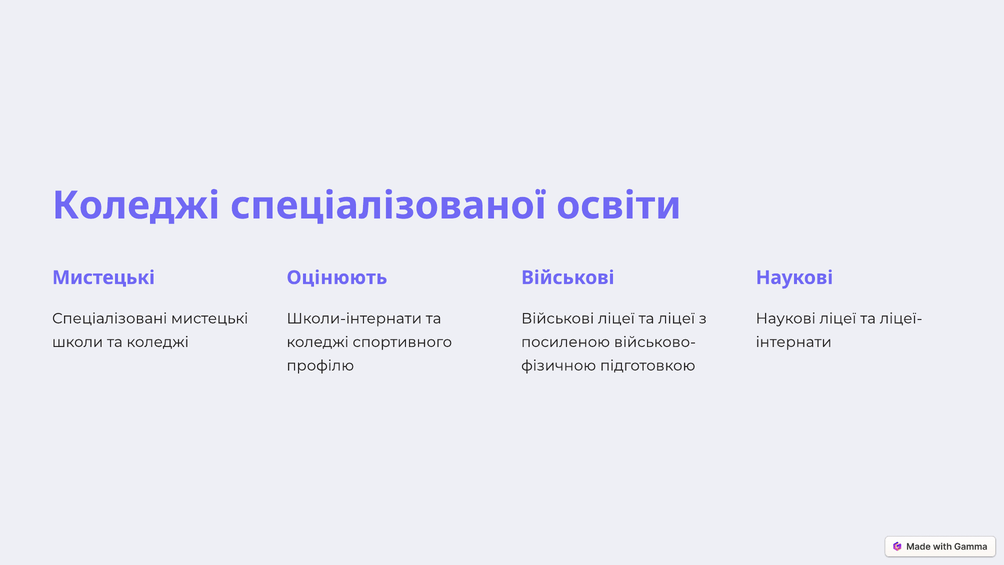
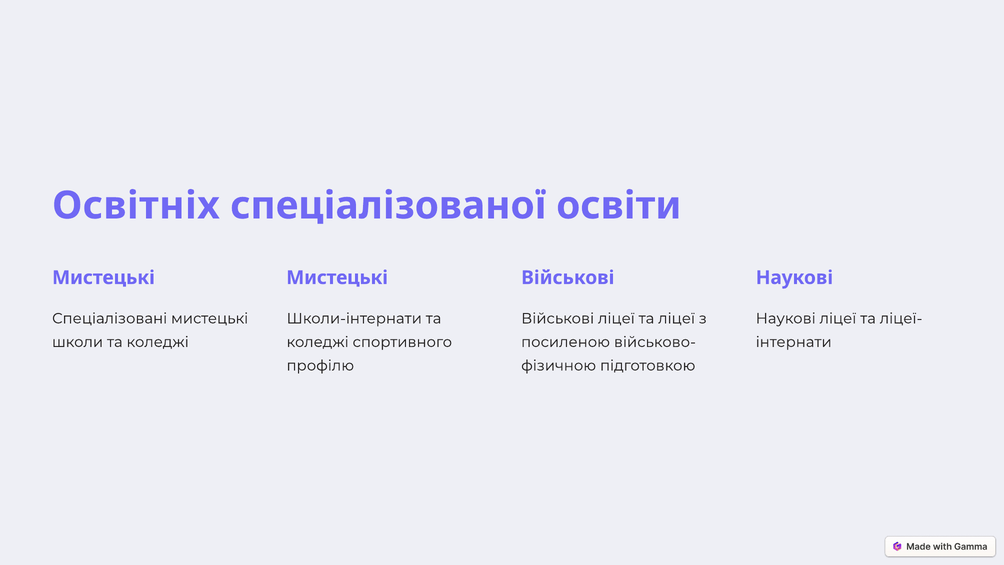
Коледжі: Коледжі -> Освітніх (136, 206)
Оцінюють: Оцінюють -> Мистецькі (337, 278)
